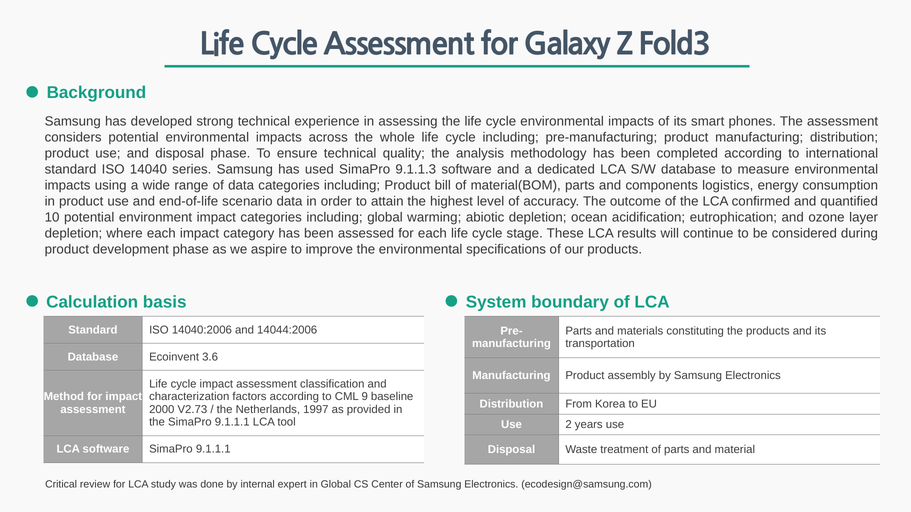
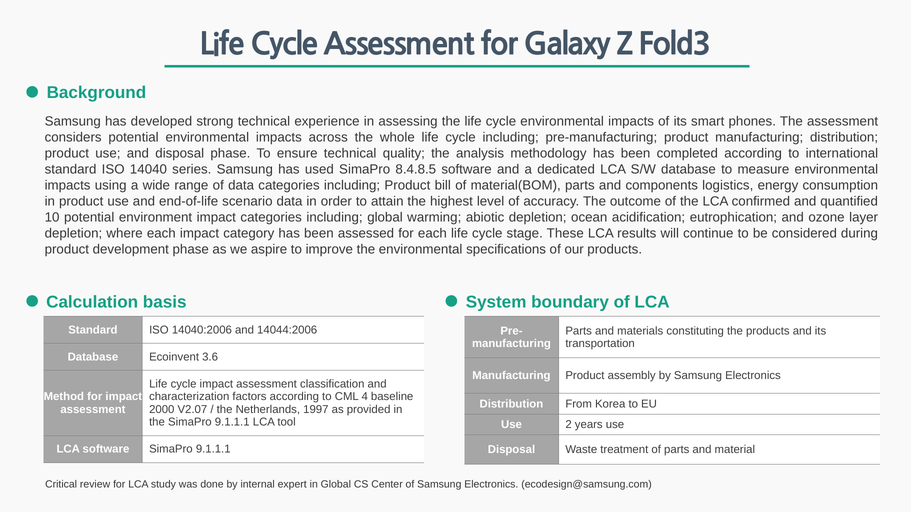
9.1.1.3: 9.1.1.3 -> 8.4.8.5 (416, 170)
9: 9 -> 4 (365, 397)
V2.73: V2.73 -> V2.07 (192, 410)
